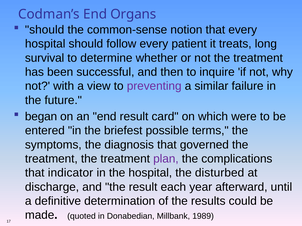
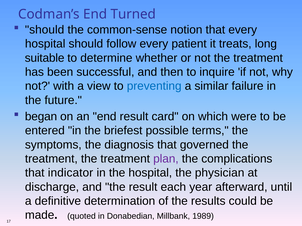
Organs: Organs -> Turned (133, 14)
survival: survival -> suitable (45, 58)
preventing colour: purple -> blue (154, 86)
disturbed: disturbed -> physician (220, 173)
